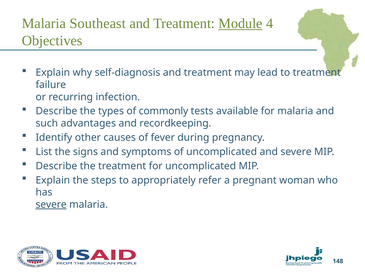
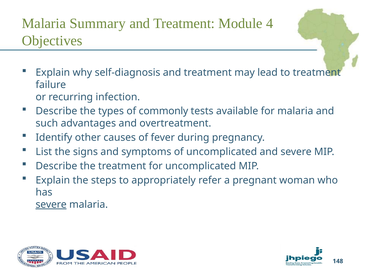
Southeast: Southeast -> Summary (98, 24)
Module underline: present -> none (240, 24)
recordkeeping: recordkeeping -> overtreatment (175, 123)
